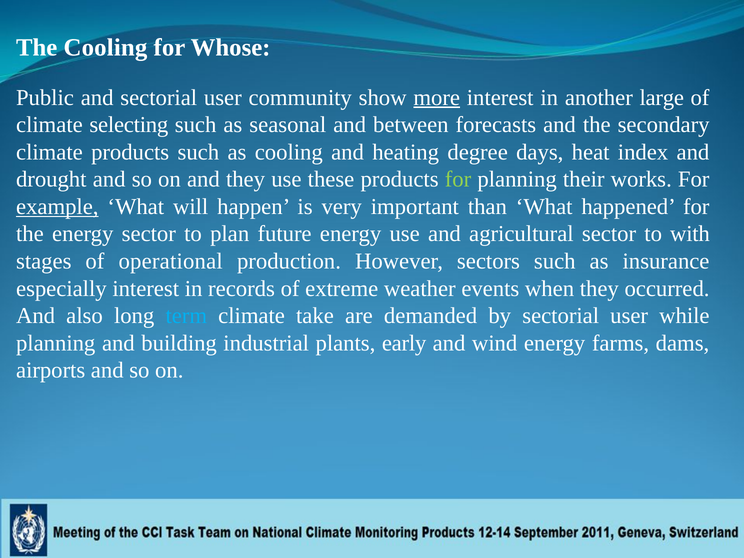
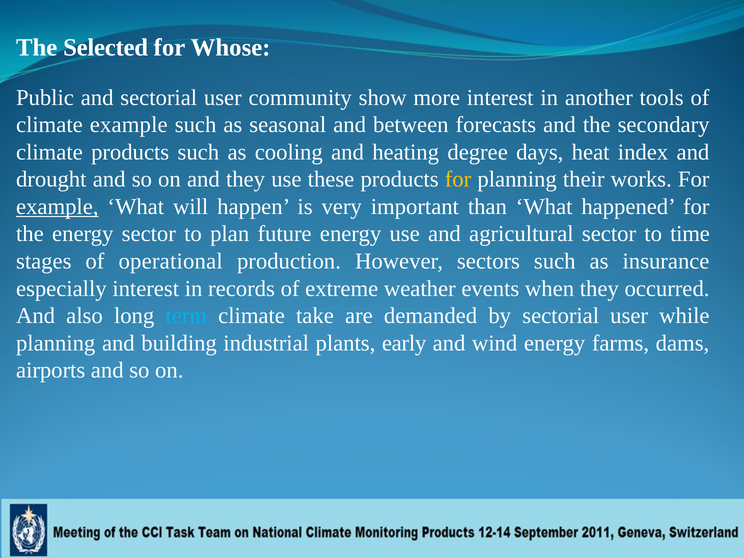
The Cooling: Cooling -> Selected (106, 47)
more underline: present -> none (437, 98)
large: large -> tools (662, 98)
climate selecting: selecting -> example (129, 125)
for colour: light green -> yellow (458, 179)
with: with -> time (690, 234)
